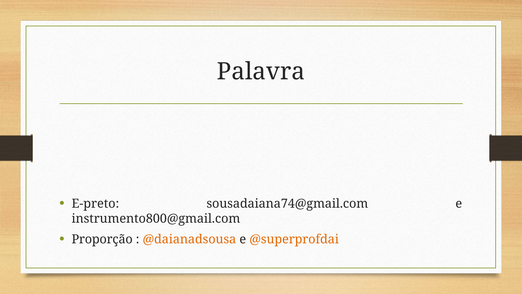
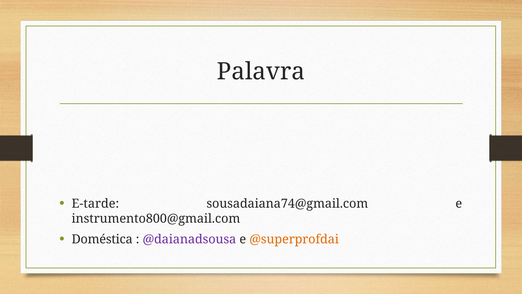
E-preto: E-preto -> E-tarde (95, 203)
Proporção: Proporção -> Doméstica (102, 239)
@daianadsousa colour: orange -> purple (189, 239)
